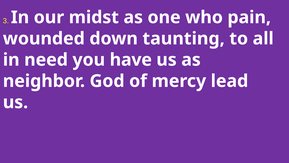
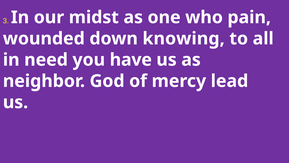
taunting: taunting -> knowing (184, 39)
